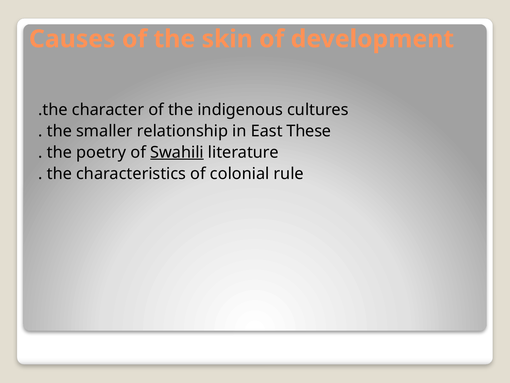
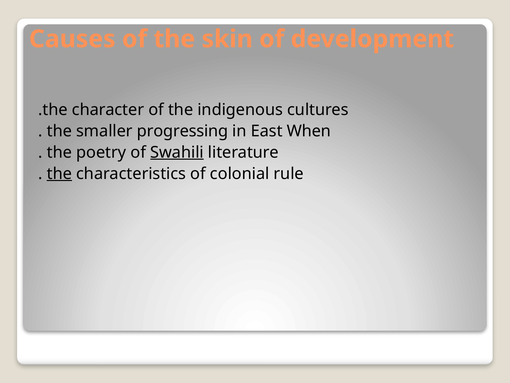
relationship: relationship -> progressing (183, 131)
These: These -> When (309, 131)
the underline: none -> present (59, 173)
